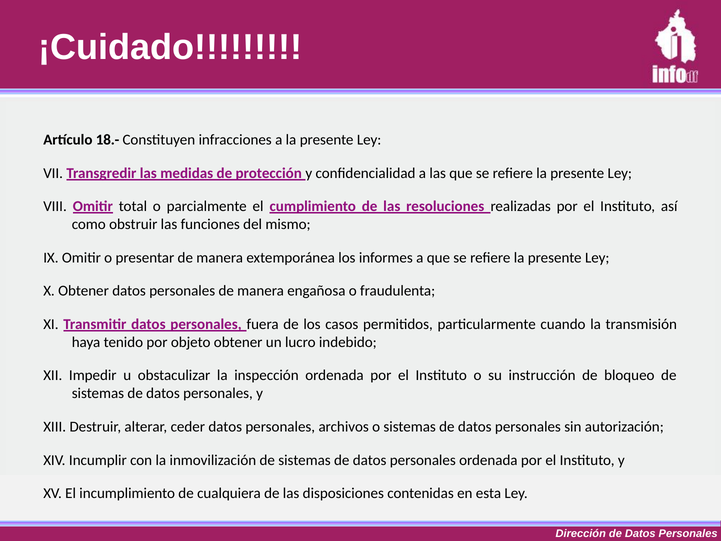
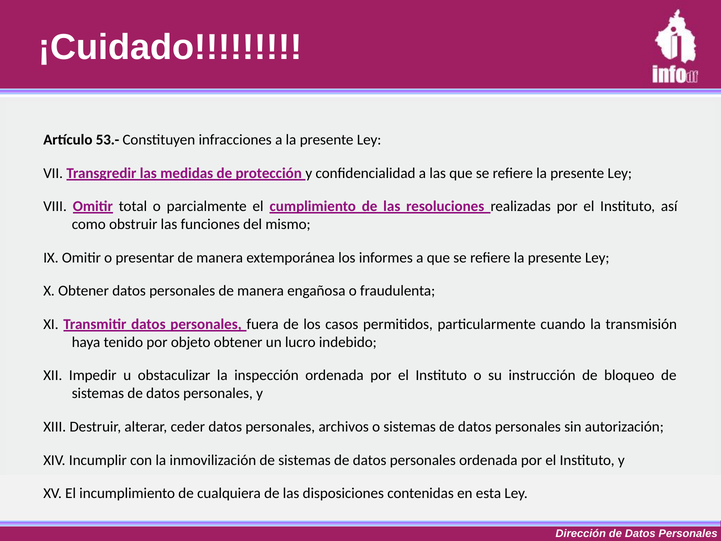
18.-: 18.- -> 53.- (108, 140)
